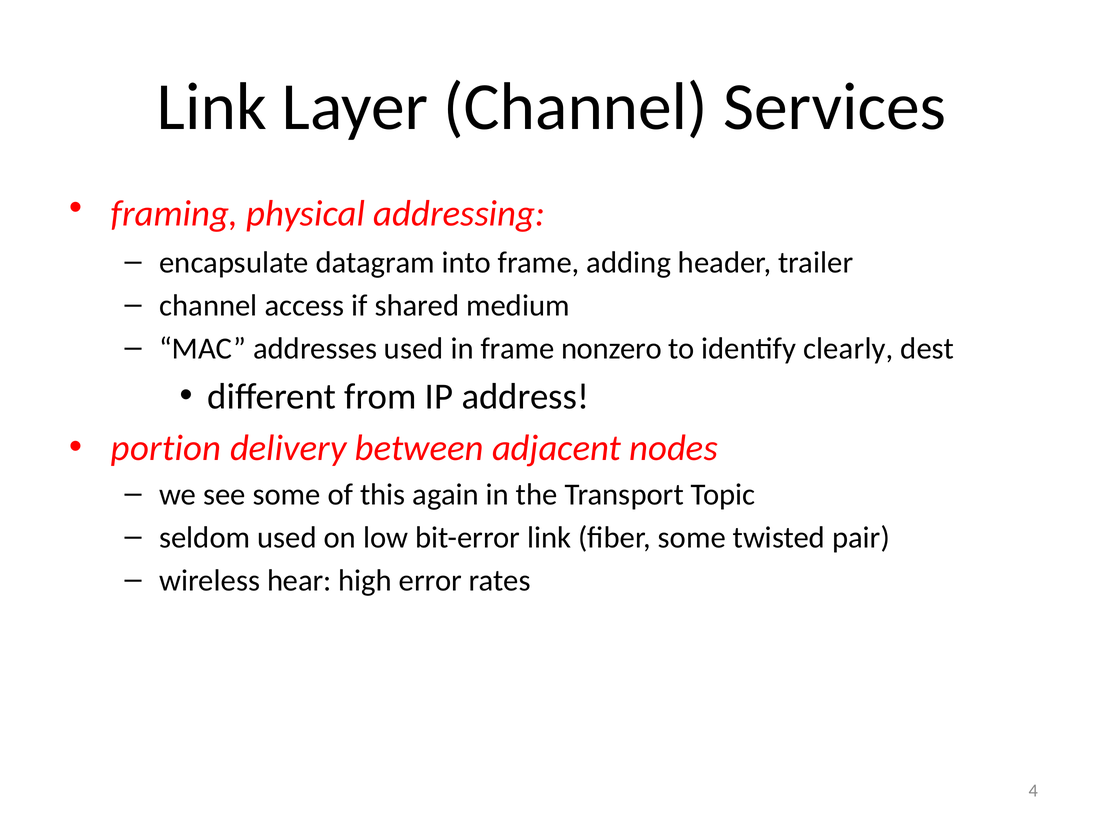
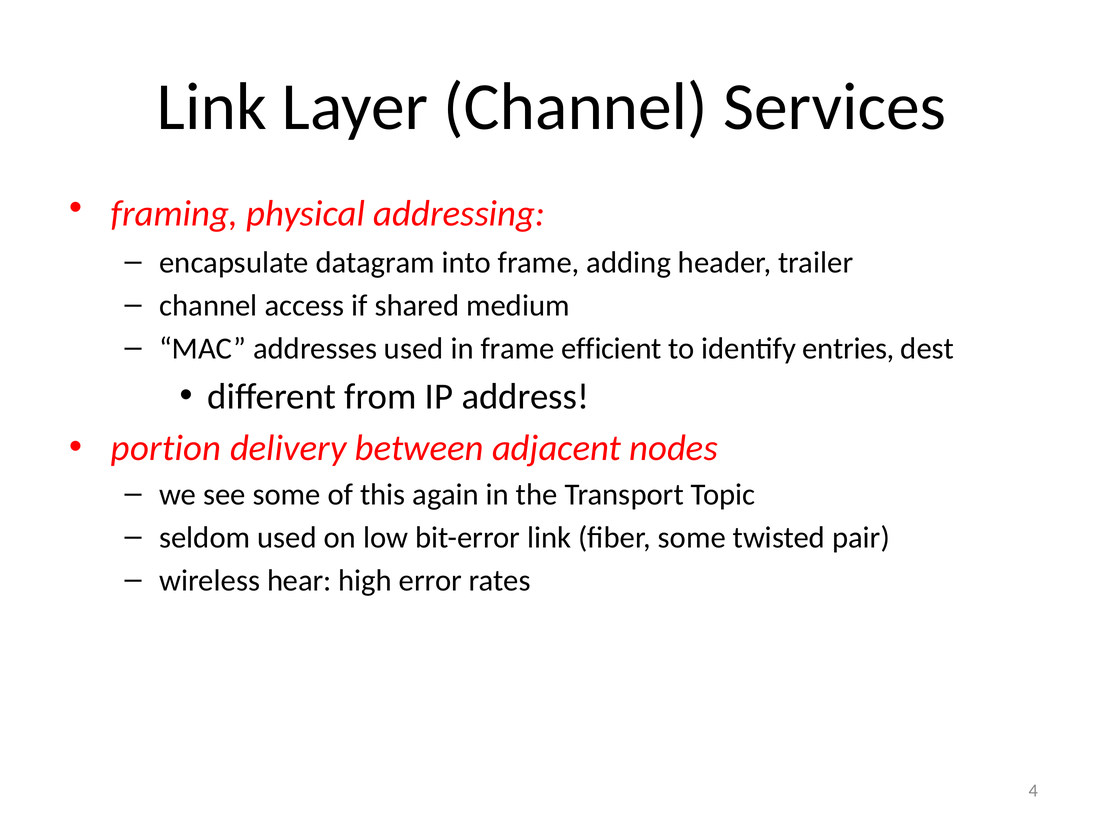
nonzero: nonzero -> efficient (612, 349)
clearly: clearly -> entries (848, 349)
